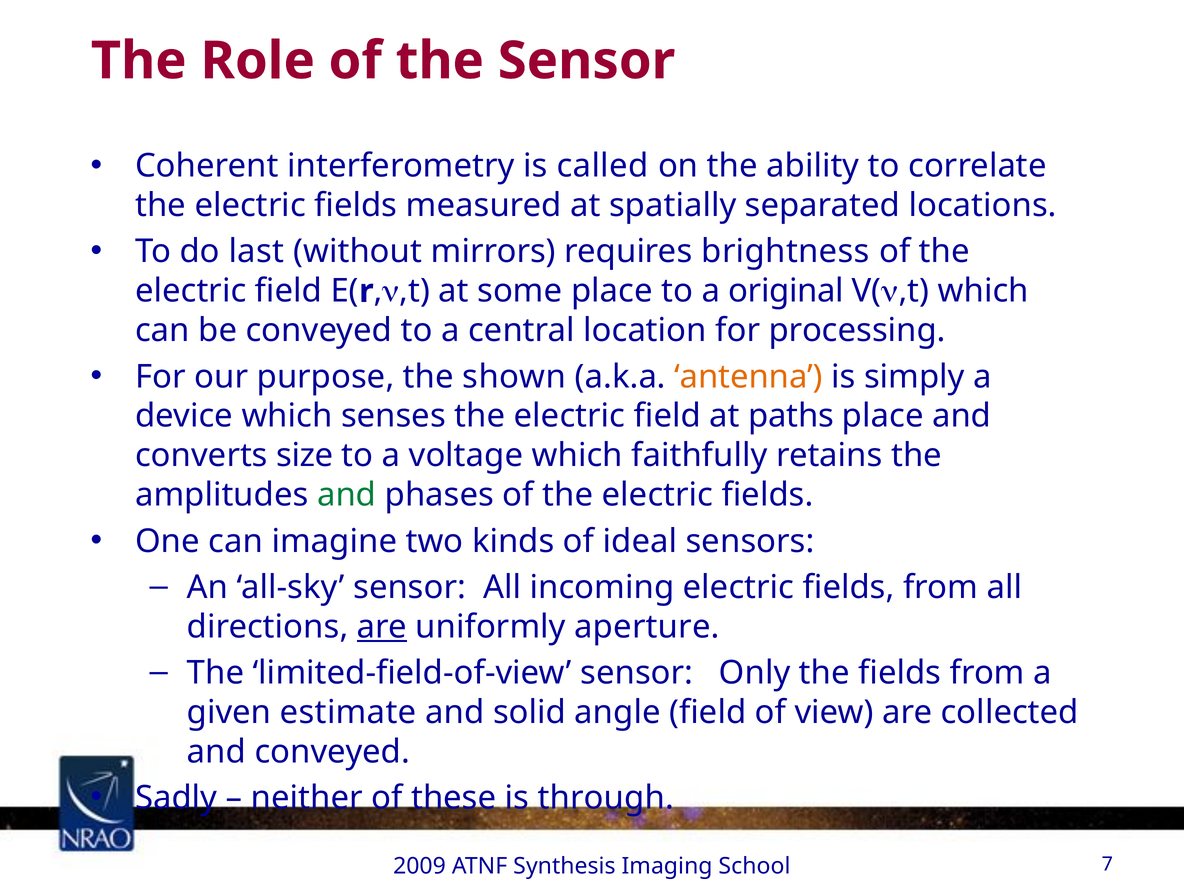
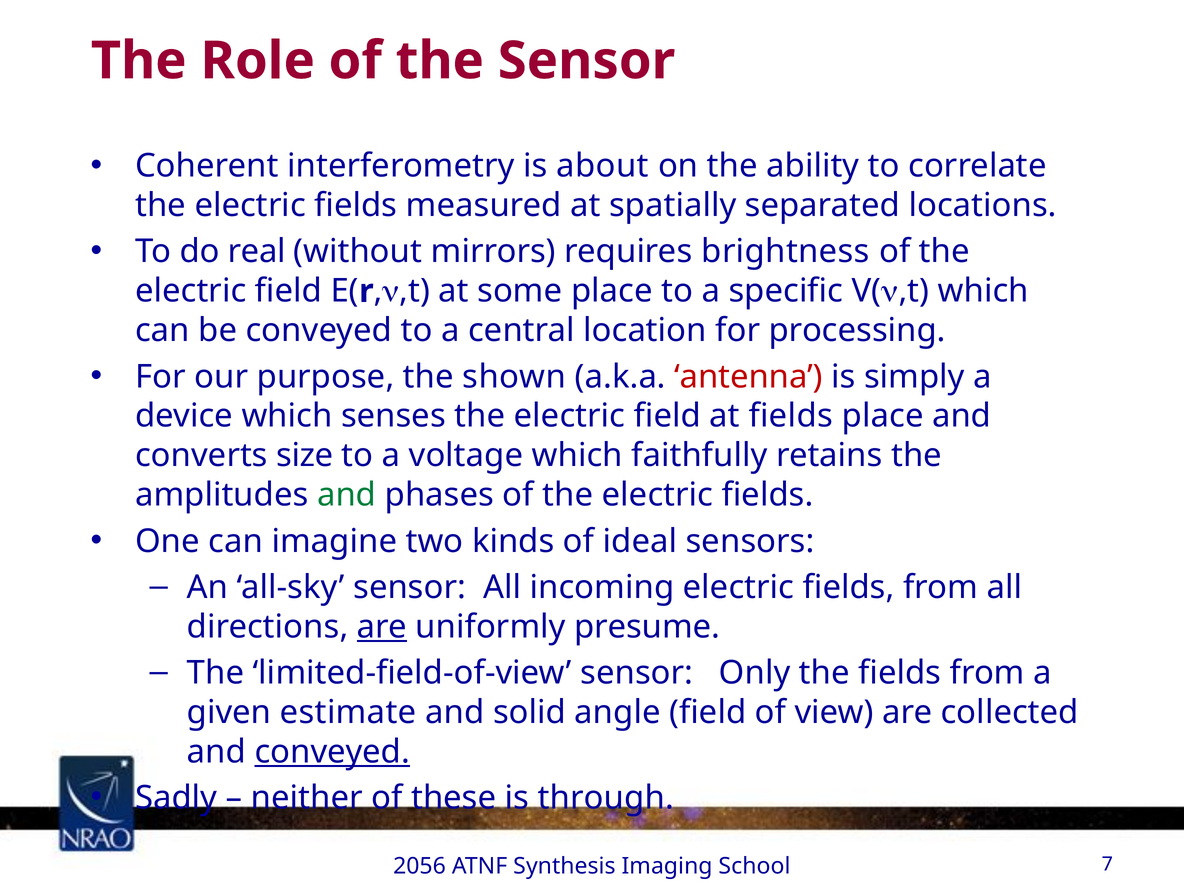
called: called -> about (603, 166)
last: last -> real (257, 252)
original: original -> specific (786, 291)
antenna colour: orange -> red (749, 377)
at paths: paths -> fields (791, 416)
aperture: aperture -> presume (647, 627)
conveyed underline: none -> present (332, 752)
2009: 2009 -> 2056 (420, 866)
